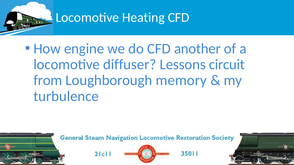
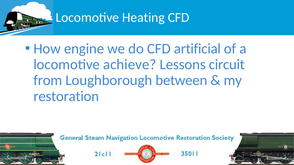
another: another -> artificial (197, 49)
diffuser: diffuser -> achieve (130, 65)
memory: memory -> between (181, 81)
turbulence: turbulence -> restoration (66, 96)
